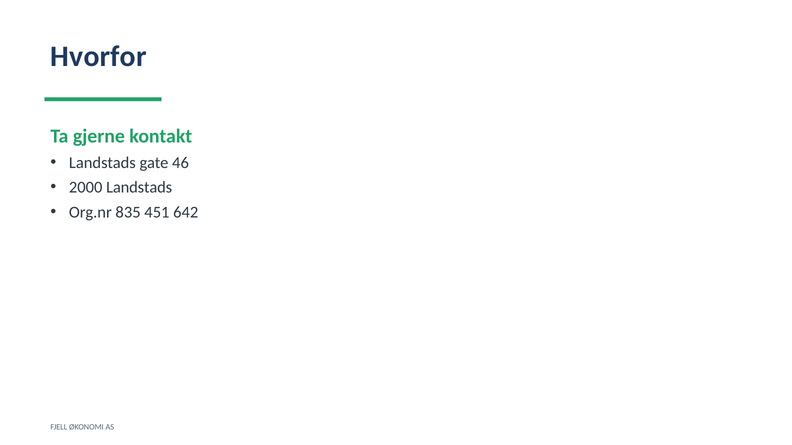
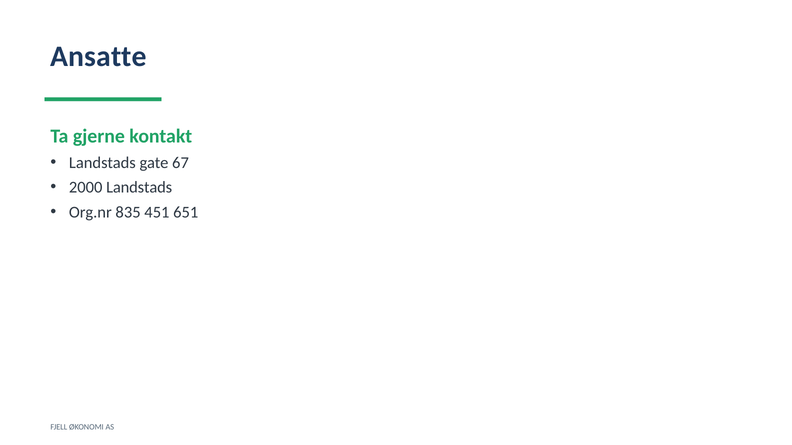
Hvorfor: Hvorfor -> Ansatte (99, 57)
46: 46 -> 67 (180, 163)
642: 642 -> 651 (186, 212)
